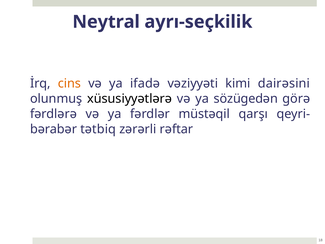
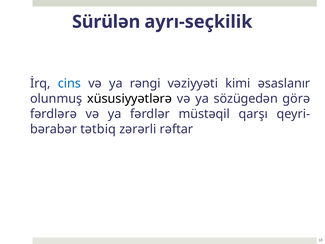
Neytral: Neytral -> Sürülən (106, 22)
cins colour: orange -> blue (69, 83)
ifadə: ifadə -> rəngi (145, 83)
dairəsini: dairəsini -> əsaslanır (284, 83)
